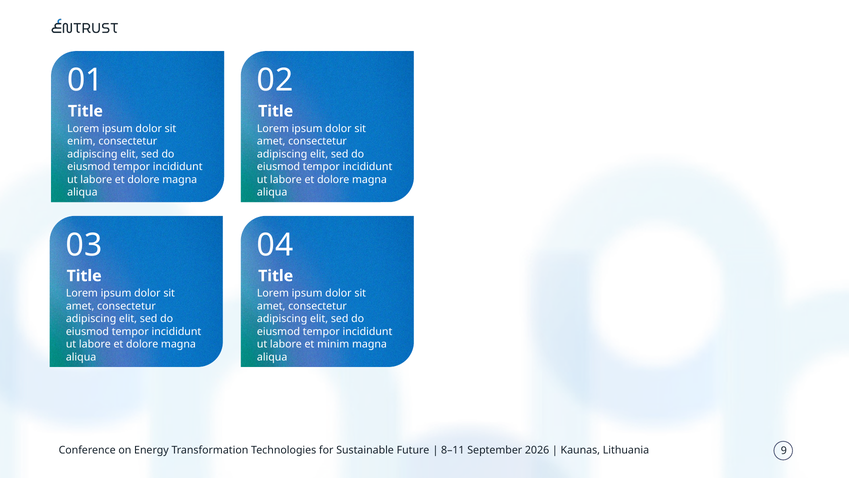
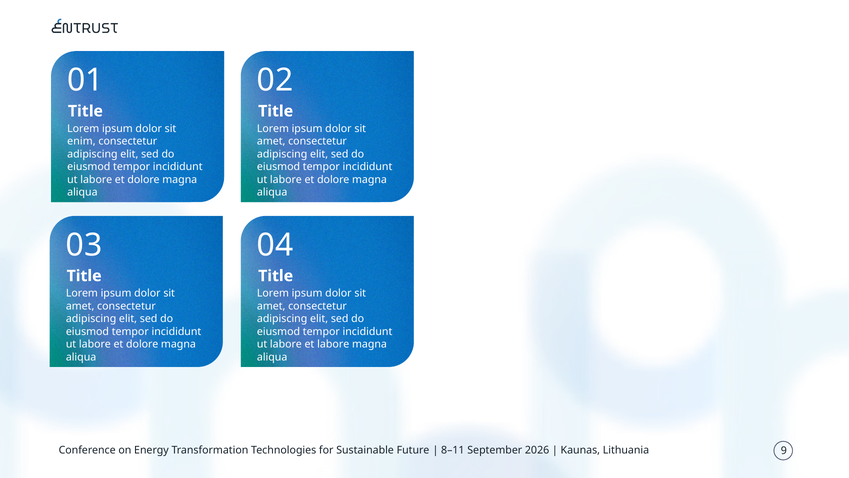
et minim: minim -> labore (333, 344)
